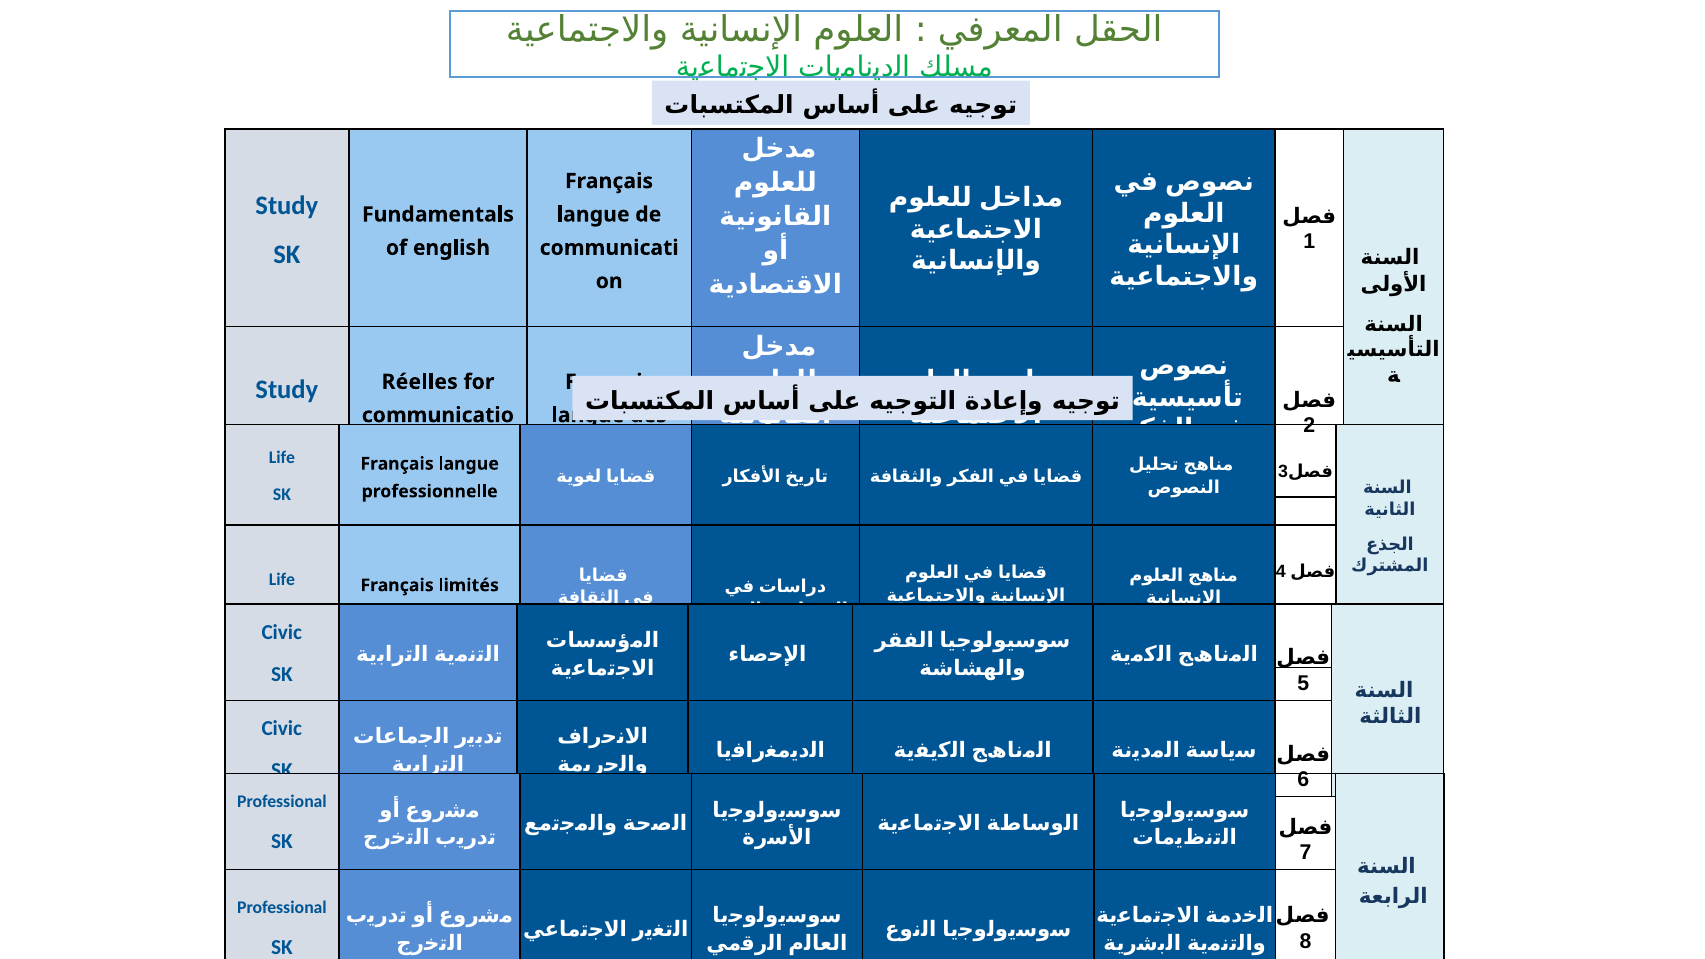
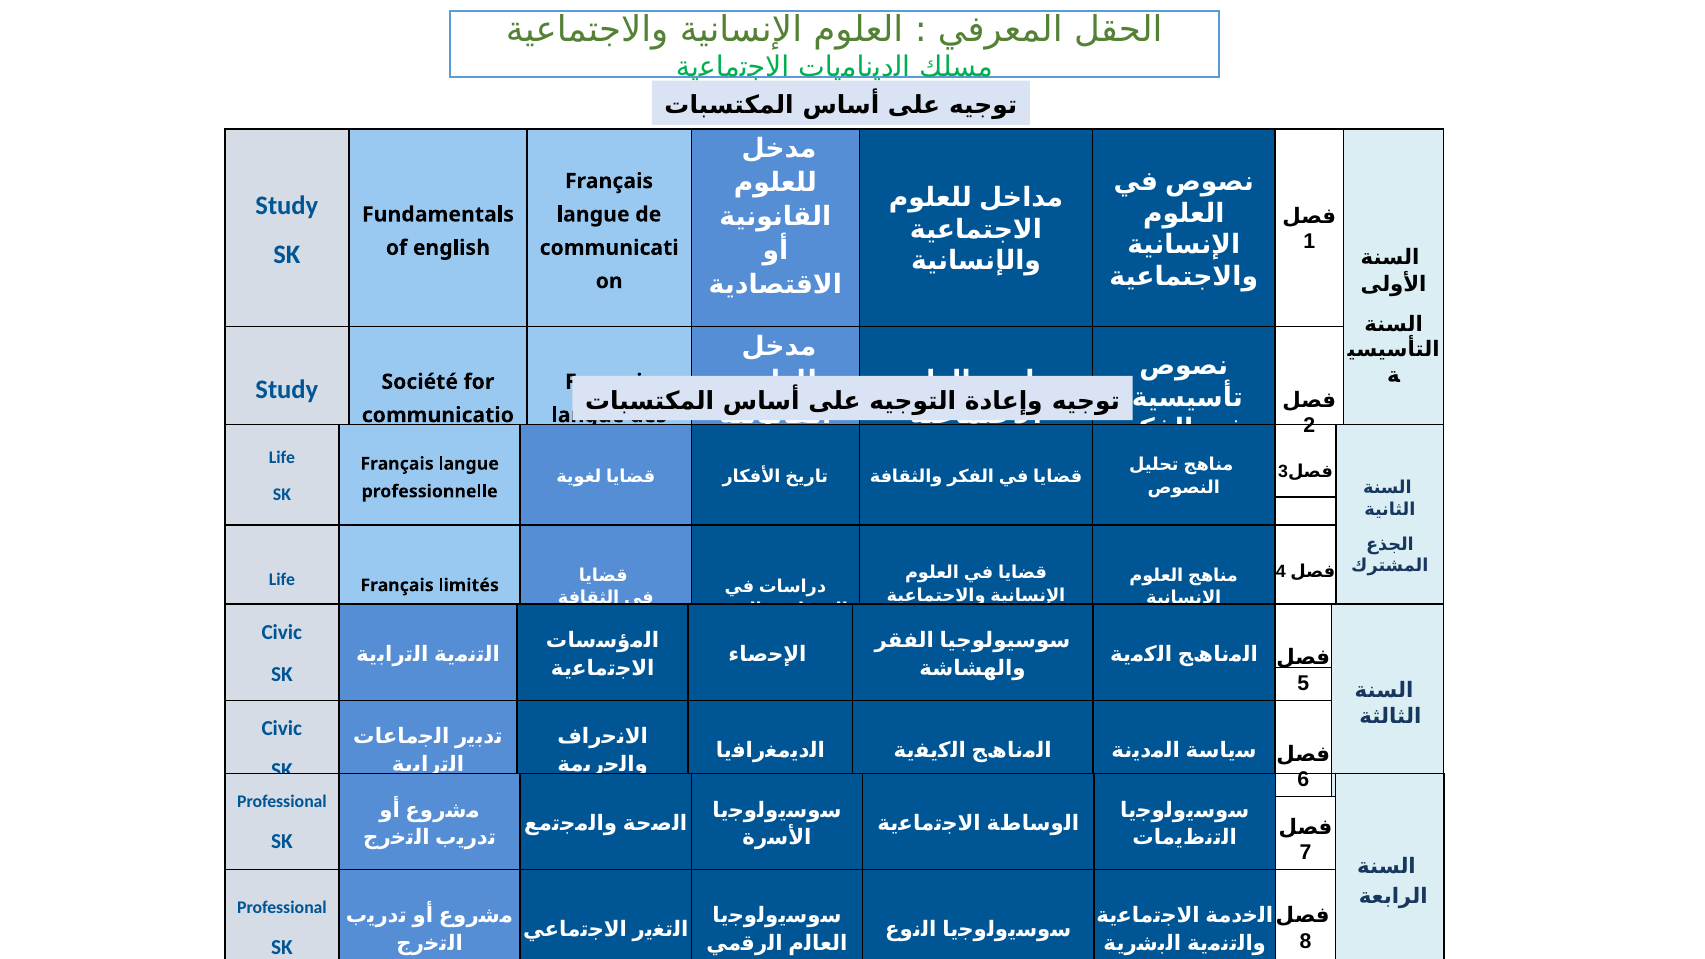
Réelles: Réelles -> Société (420, 382)
